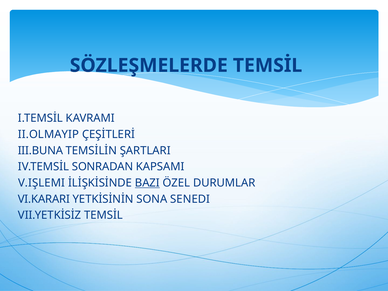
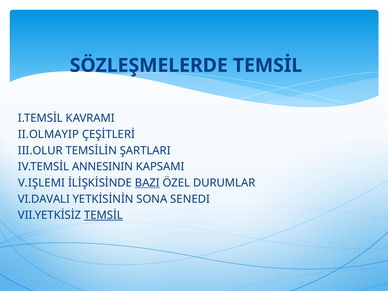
III.BUNA: III.BUNA -> III.OLUR (40, 151)
SONRADAN: SONRADAN -> ANNESININ (103, 167)
VI.KARARI: VI.KARARI -> VI.DAVALI (44, 199)
TEMSİL underline: none -> present (103, 215)
